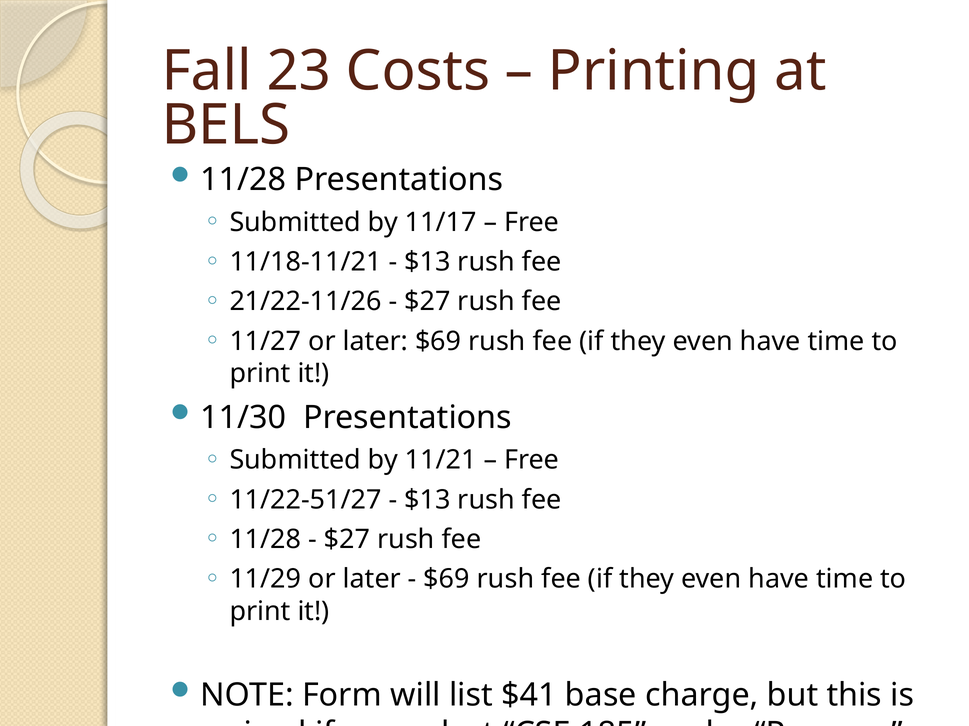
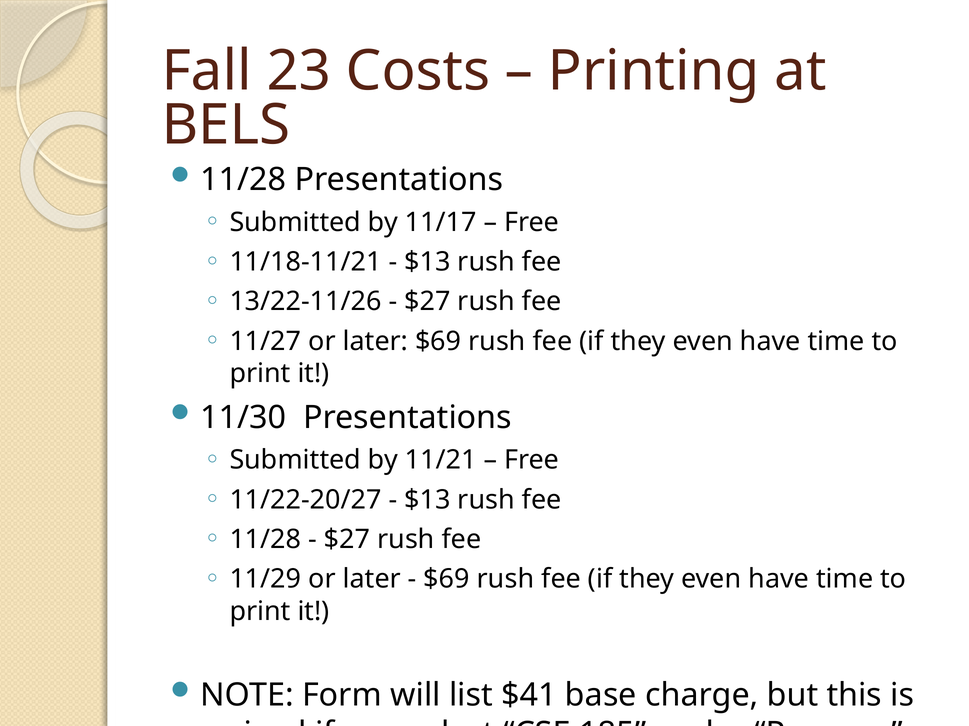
21/22-11/26: 21/22-11/26 -> 13/22-11/26 (306, 302)
11/22-51/27: 11/22-51/27 -> 11/22-20/27 (306, 500)
